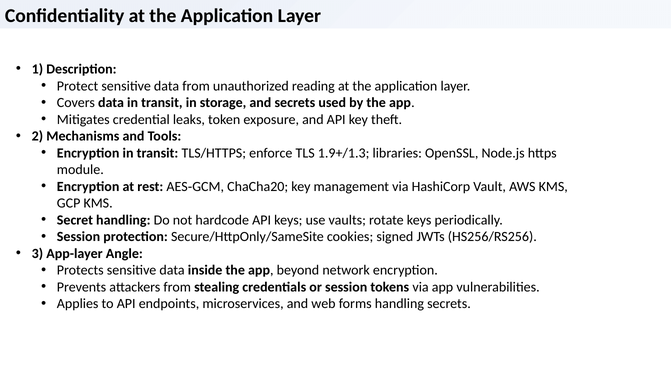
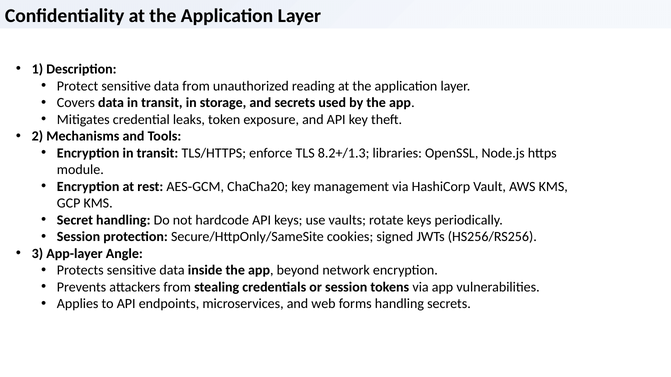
1.9+/1.3: 1.9+/1.3 -> 8.2+/1.3 (344, 153)
